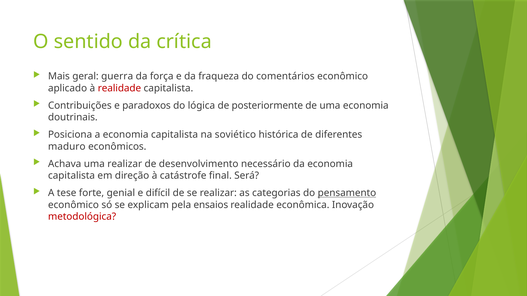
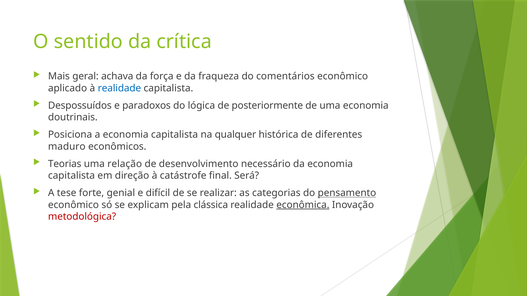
guerra: guerra -> achava (117, 76)
realidade colour: red -> blue (119, 88)
Contribuições: Contribuições -> Despossuídos (80, 106)
soviético: soviético -> qualquer (235, 135)
Achava: Achava -> Teorias (65, 164)
uma realizar: realizar -> relação (125, 164)
ensaios: ensaios -> clássica (211, 205)
econômica underline: none -> present (303, 205)
